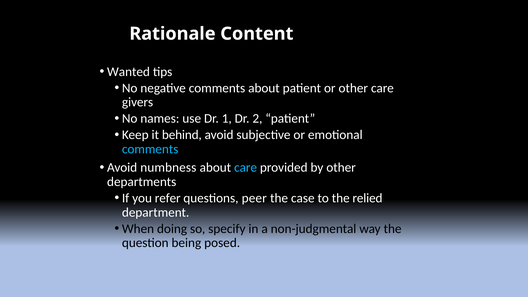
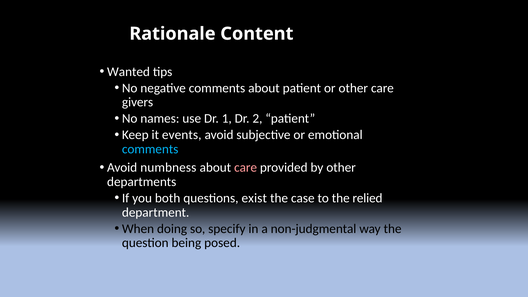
behind: behind -> events (182, 135)
care colour: light blue -> pink (246, 168)
refer: refer -> both (168, 198)
peer: peer -> exist (254, 198)
